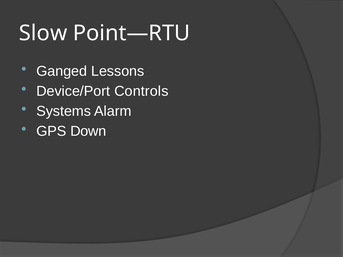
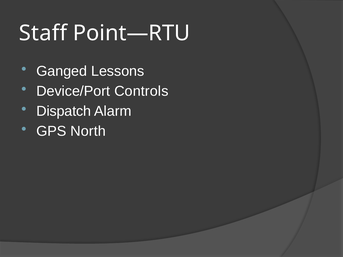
Slow: Slow -> Staff (43, 33)
Systems: Systems -> Dispatch (64, 111)
Down: Down -> North (88, 131)
